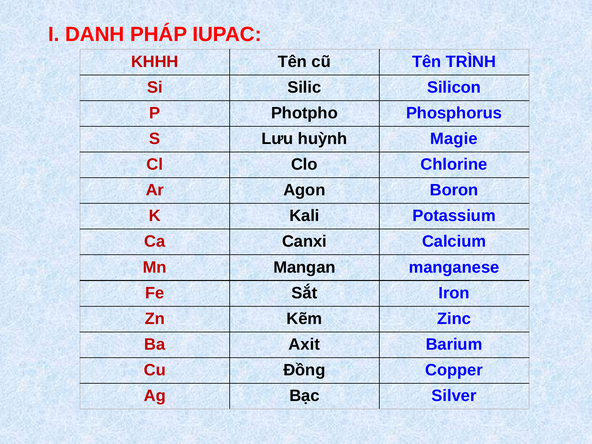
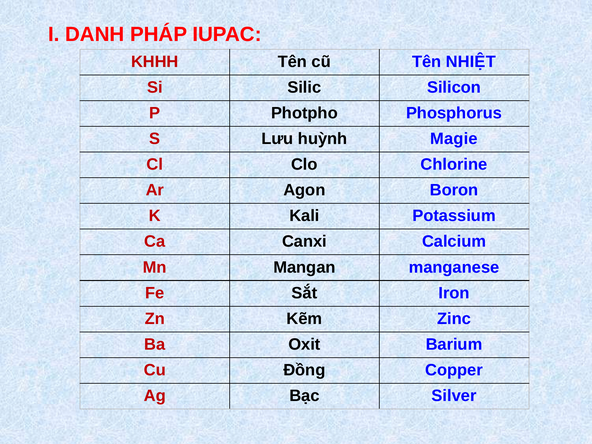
TRÌNH: TRÌNH -> NHIỆT (471, 62)
Axit: Axit -> Oxit (304, 344)
